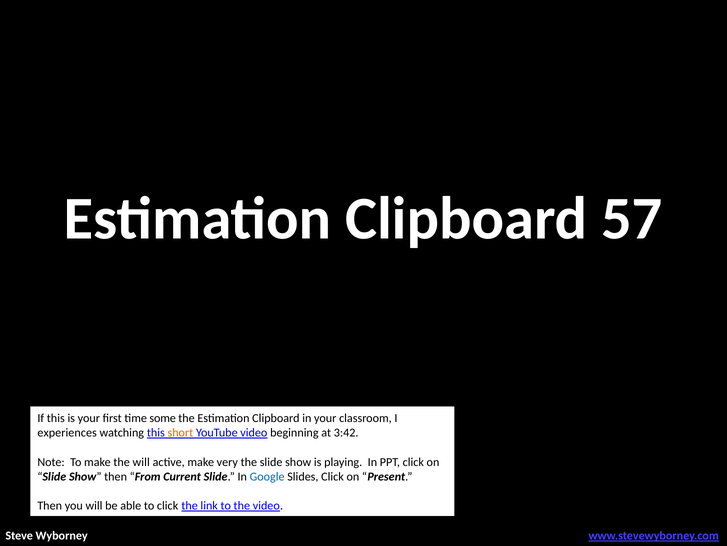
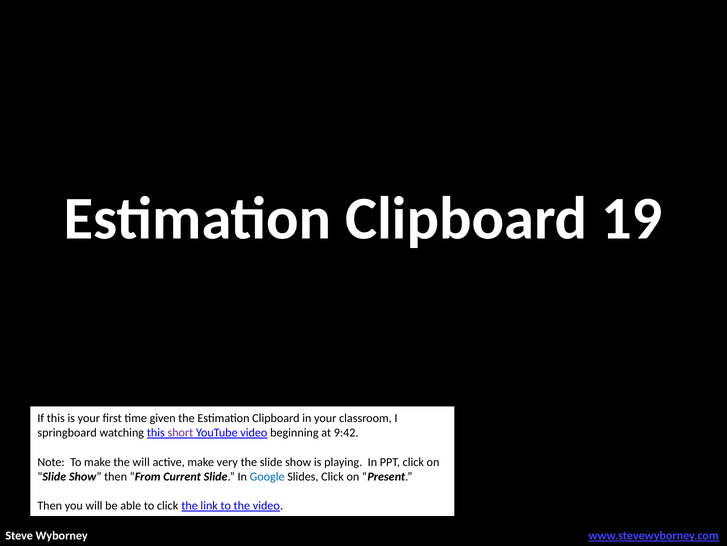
57: 57 -> 19 (632, 218)
some: some -> given (163, 418)
experiences: experiences -> springboard (67, 432)
short colour: orange -> purple (180, 432)
3:42: 3:42 -> 9:42 (346, 432)
